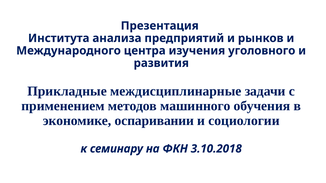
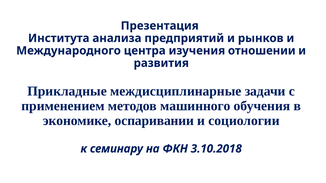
уголовного: уголовного -> отношении (262, 51)
